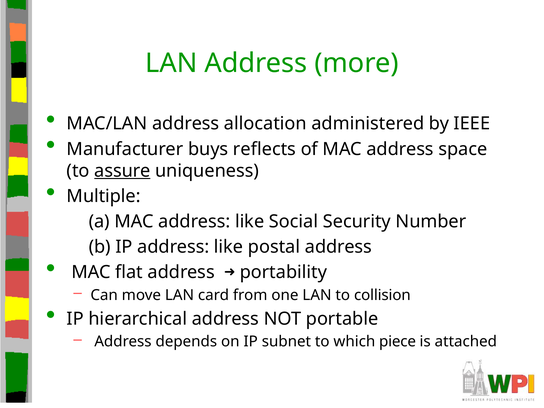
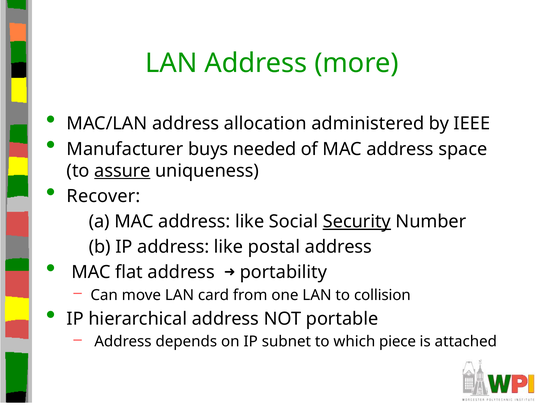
reflects: reflects -> needed (265, 149)
Multiple: Multiple -> Recover (104, 196)
Security underline: none -> present (357, 222)
